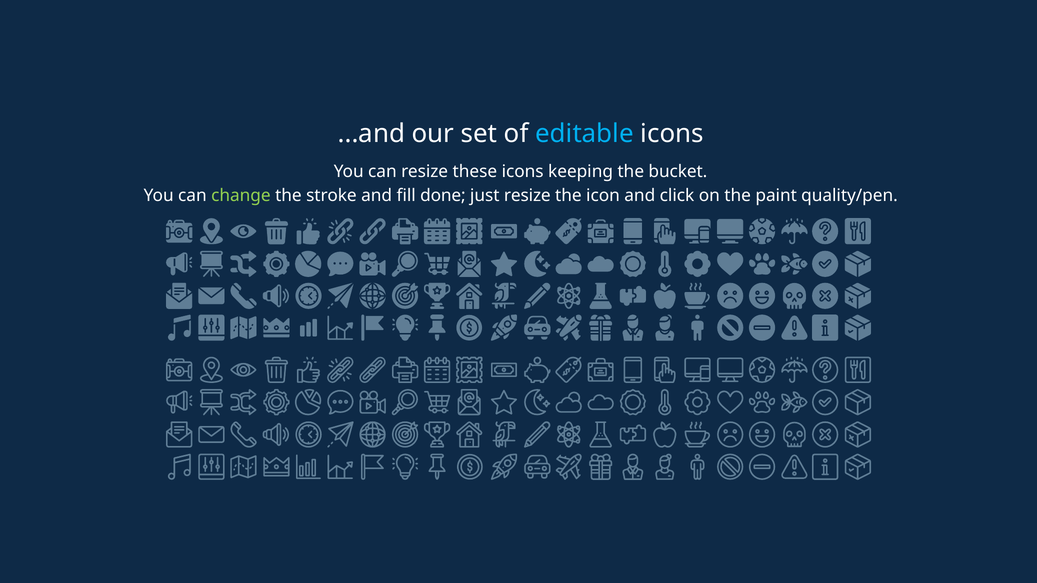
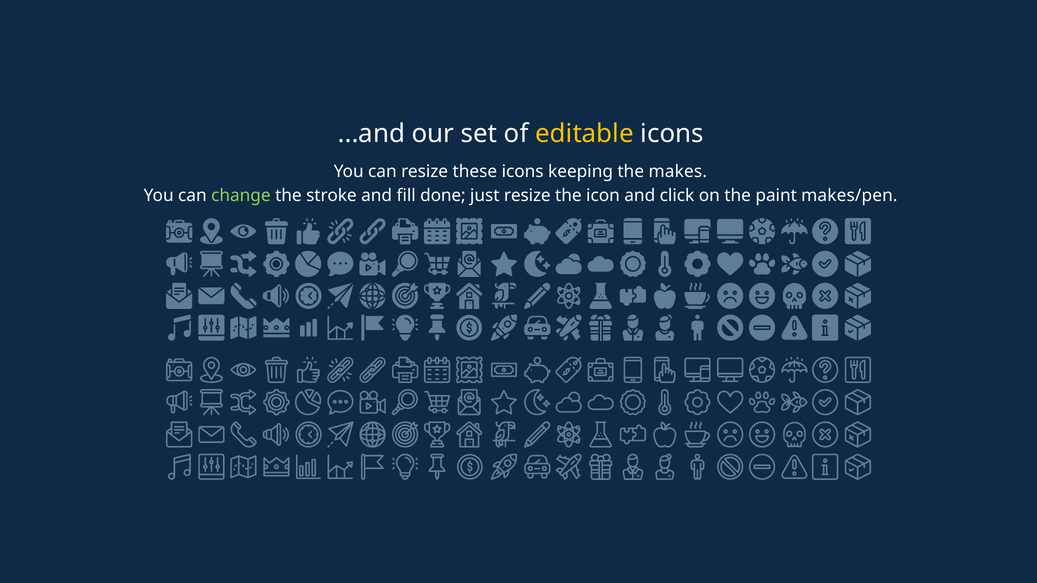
editable colour: light blue -> yellow (585, 134)
bucket: bucket -> makes (678, 172)
quality/pen: quality/pen -> makes/pen (849, 195)
